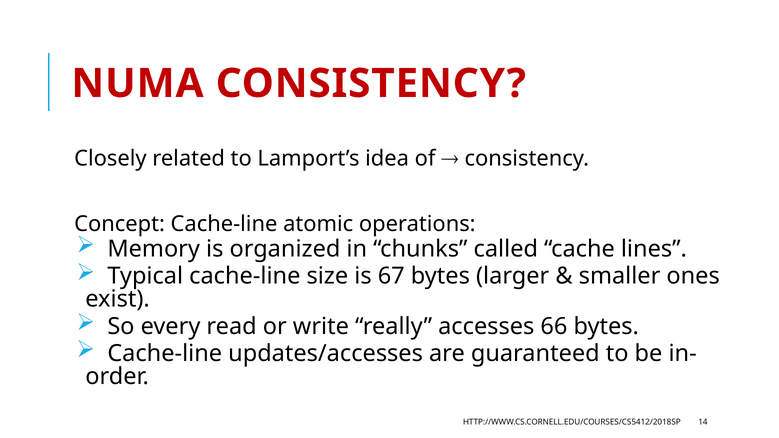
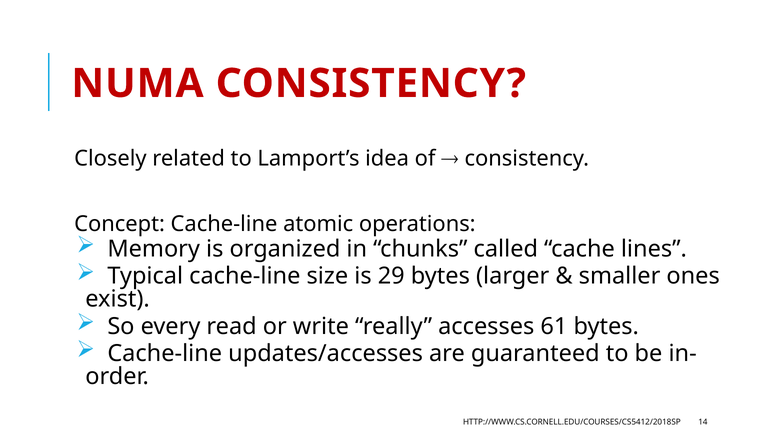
67: 67 -> 29 (391, 276)
66: 66 -> 61 (554, 326)
